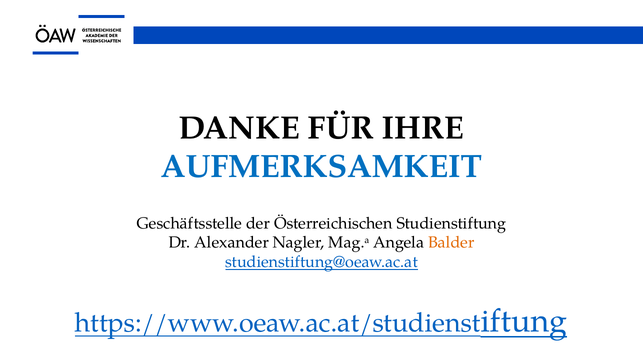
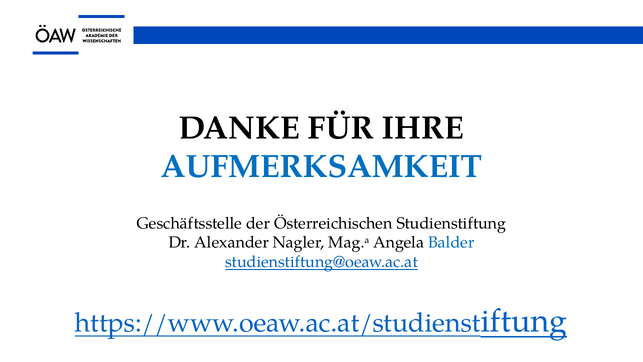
Balder colour: orange -> blue (451, 242)
